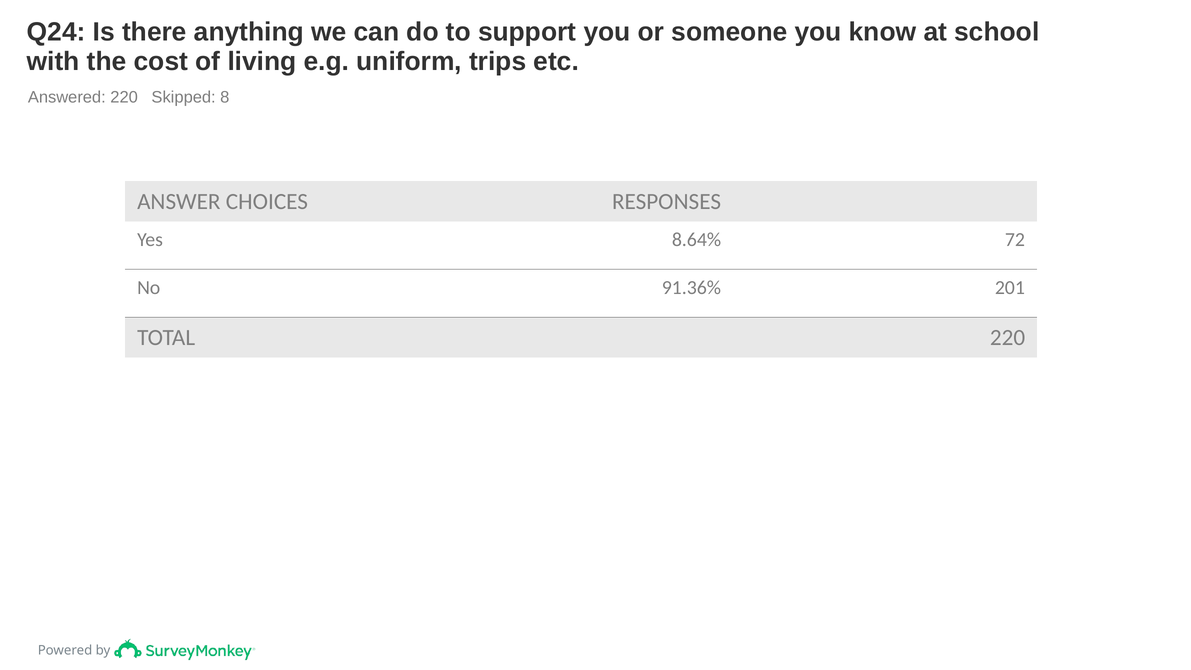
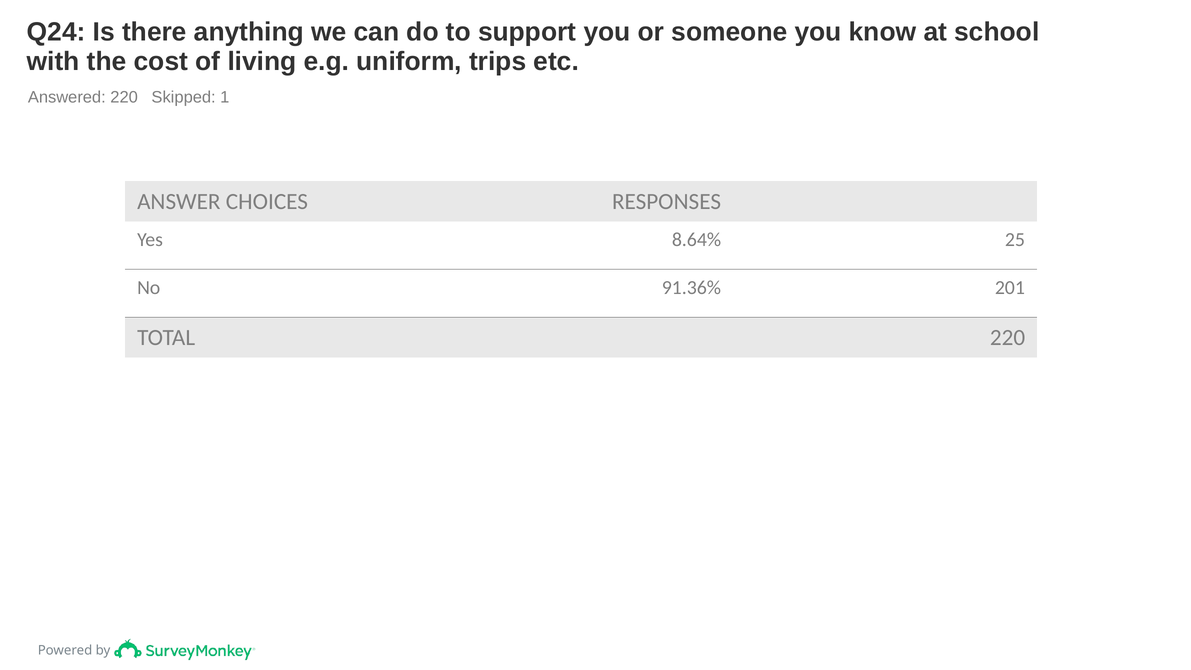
8: 8 -> 1 (225, 97)
72: 72 -> 25 (1015, 240)
